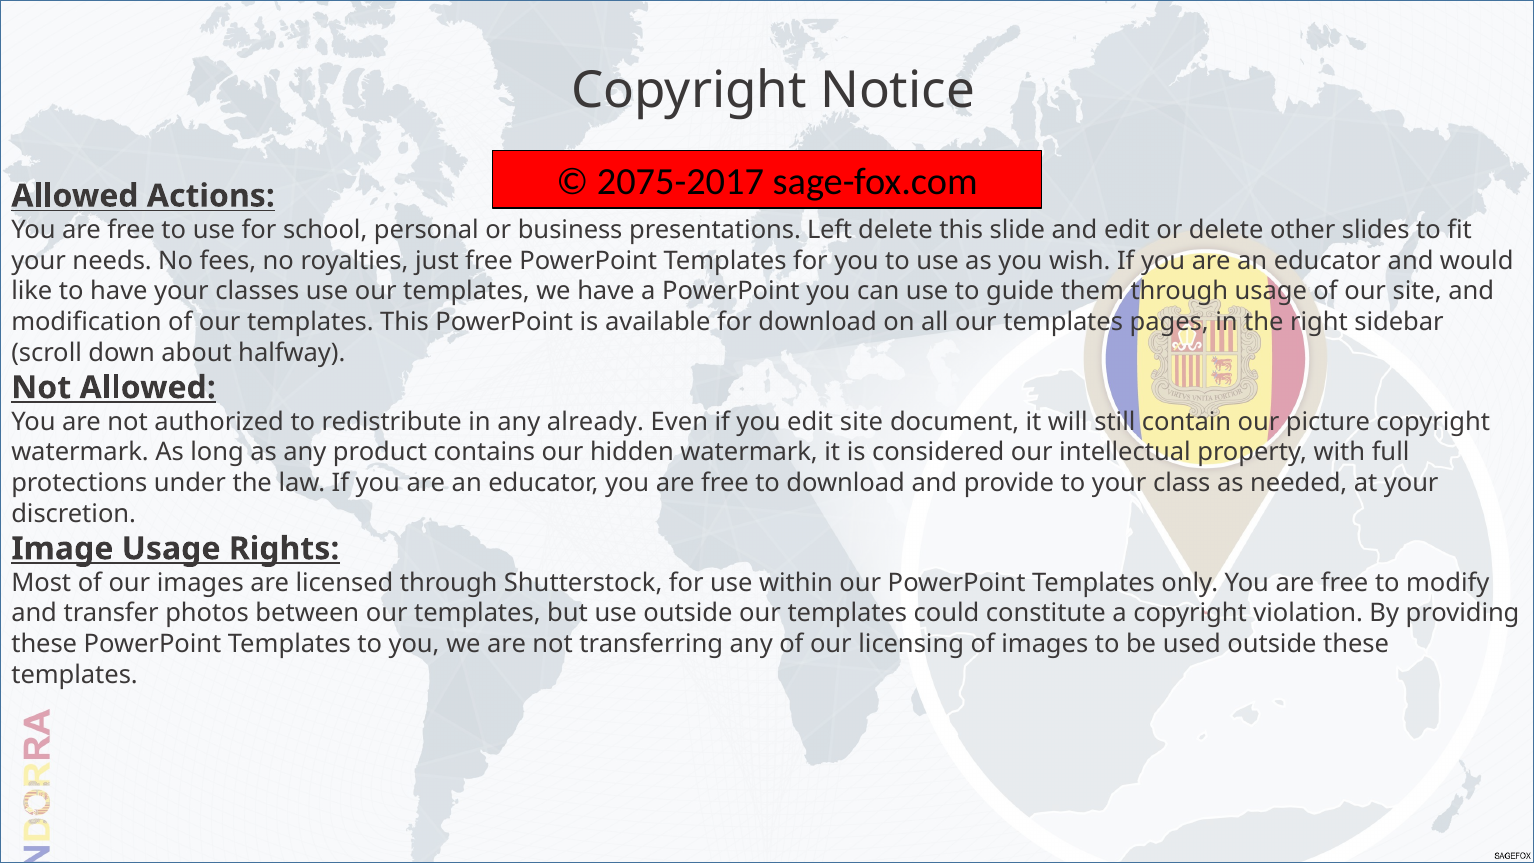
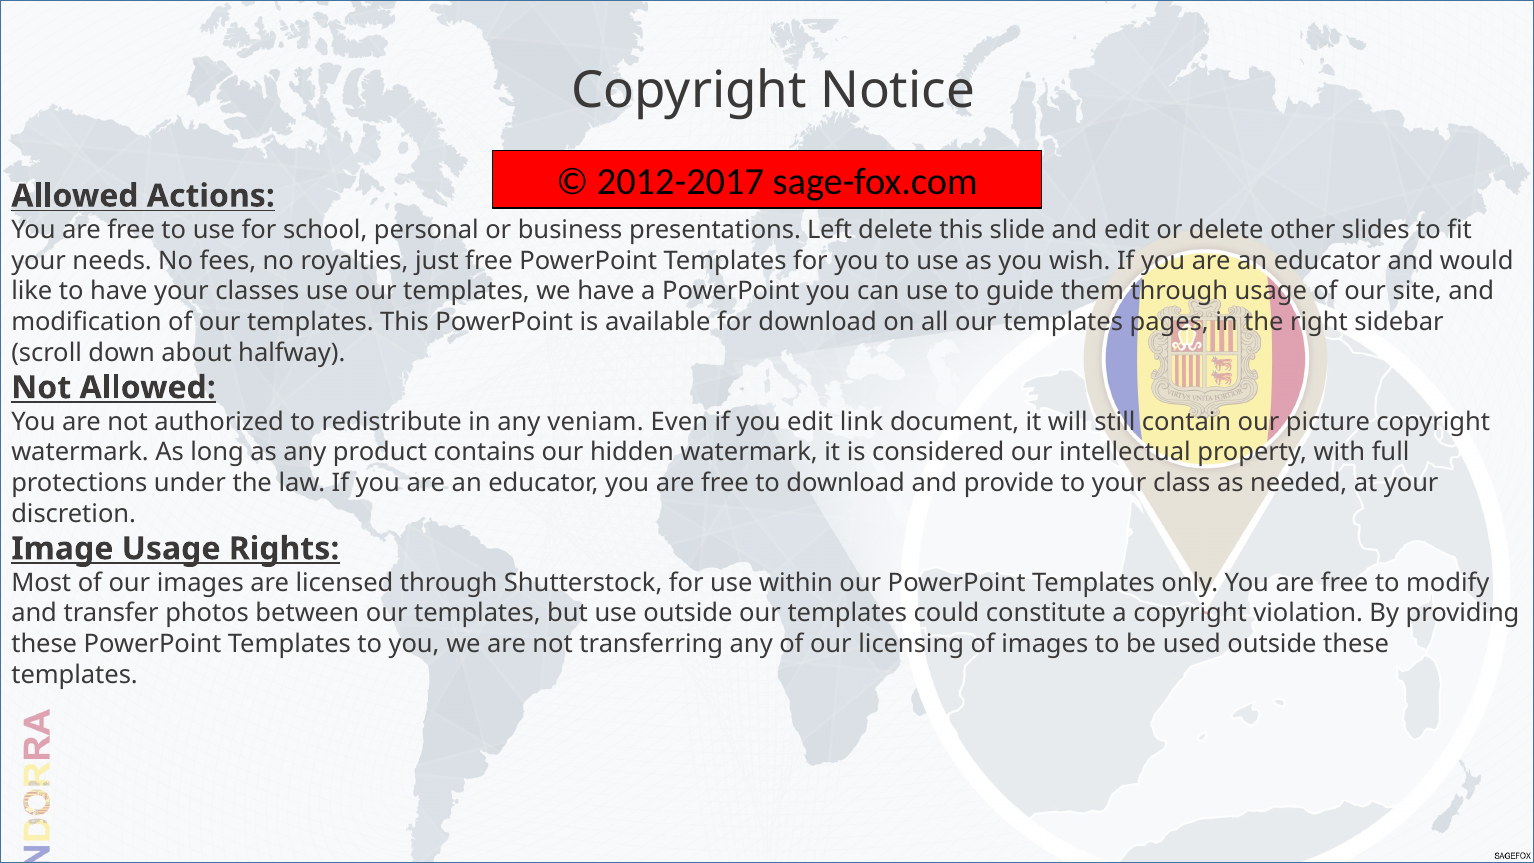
2075-2017: 2075-2017 -> 2012-2017 (680, 182)
already: already -> veniam (595, 422)
edit site: site -> link (861, 422)
